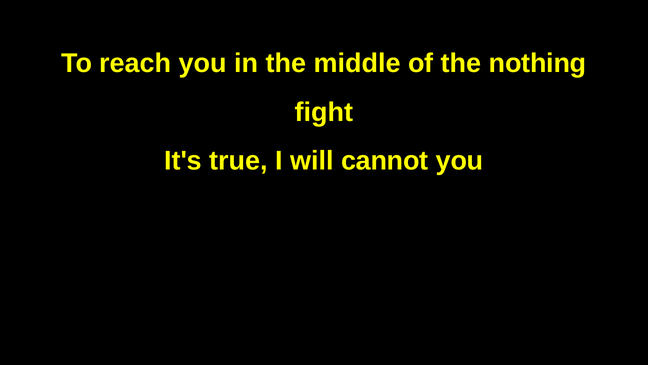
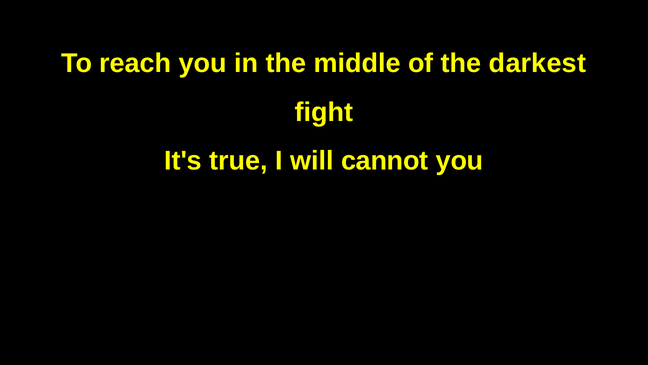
nothing: nothing -> darkest (537, 63)
